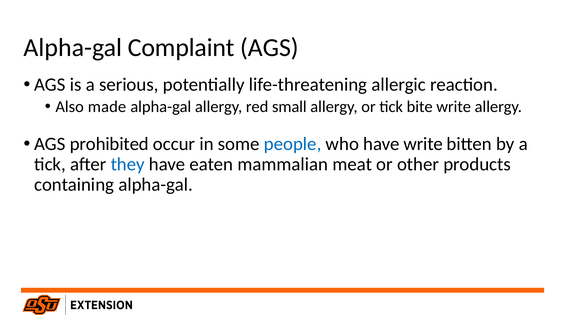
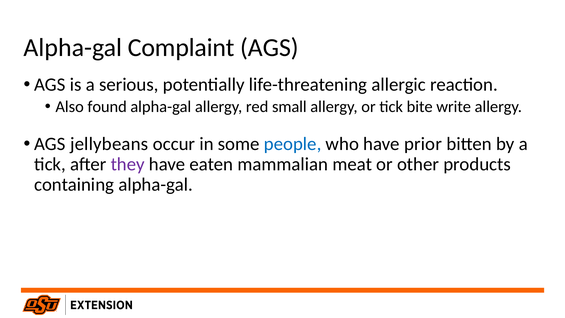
made: made -> found (107, 107)
prohibited: prohibited -> jellybeans (109, 144)
have write: write -> prior (423, 144)
they colour: blue -> purple (128, 164)
